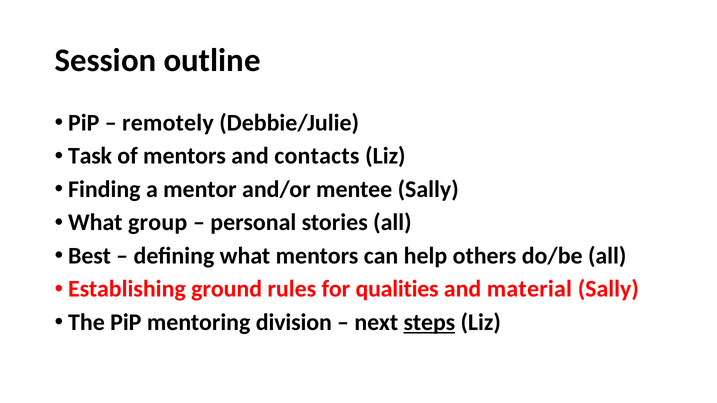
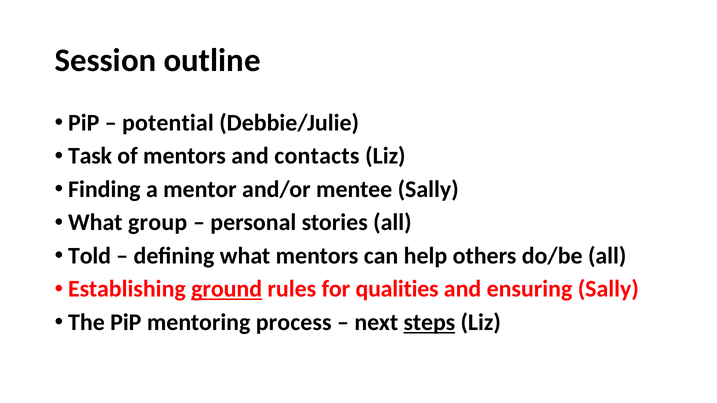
remotely: remotely -> potential (168, 123)
Best: Best -> Told (90, 256)
ground underline: none -> present (227, 289)
material: material -> ensuring (529, 289)
division: division -> process (294, 323)
